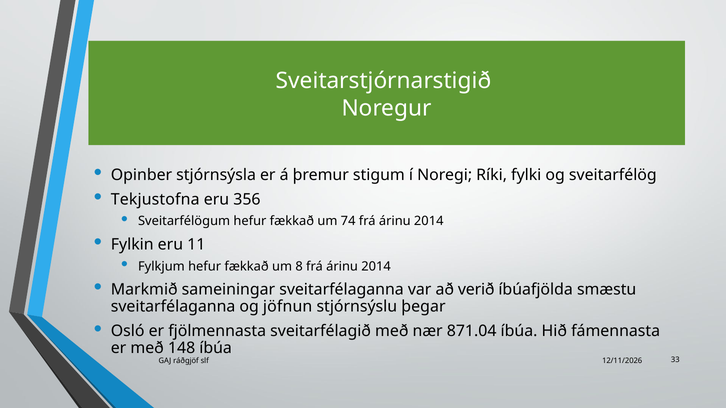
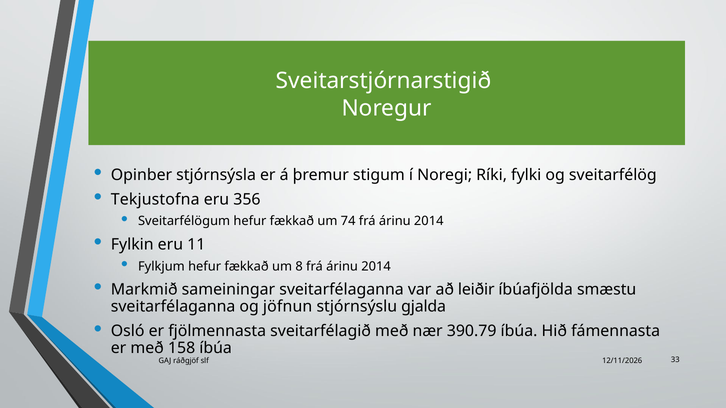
verið: verið -> leiðir (476, 290)
þegar: þegar -> gjalda (424, 307)
871.04: 871.04 -> 390.79 (472, 331)
148: 148 -> 158 (182, 349)
